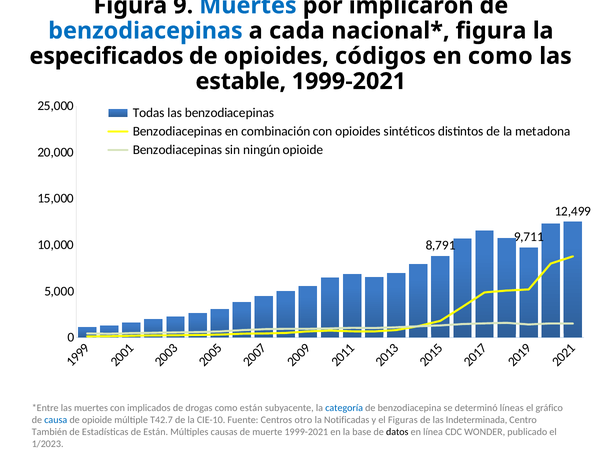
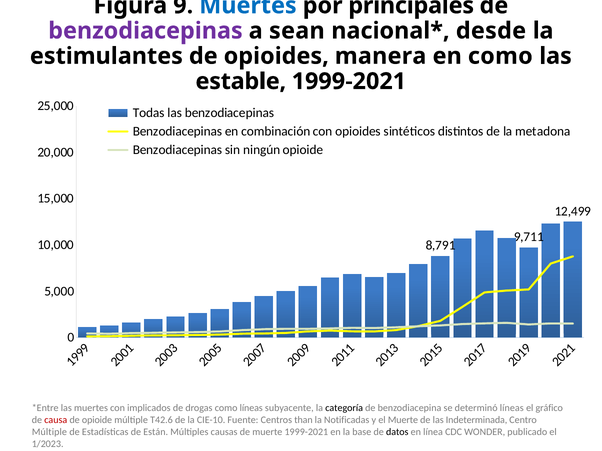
implicaron: implicaron -> principales (411, 6)
benzodiacepinas colour: blue -> purple (145, 31)
cada: cada -> sean (297, 31)
figura: figura -> desde (491, 31)
especificados: especificados -> estimulantes (106, 56)
códigos: códigos -> manera (381, 56)
como están: están -> líneas (251, 408)
categoría colour: blue -> black (344, 408)
causa colour: blue -> red (56, 421)
T42.7: T42.7 -> T42.6 (161, 421)
otro: otro -> than (303, 421)
el Figuras: Figuras -> Muerte (403, 421)
También: También -> Múltiple (49, 433)
